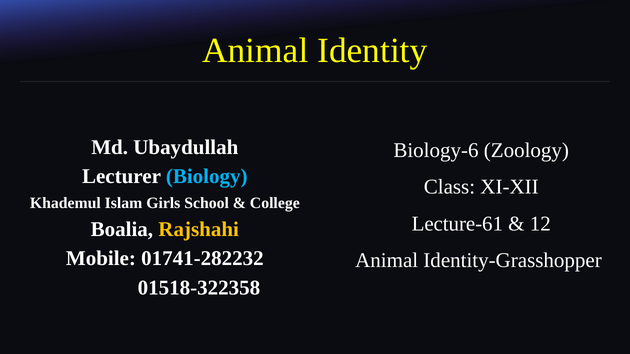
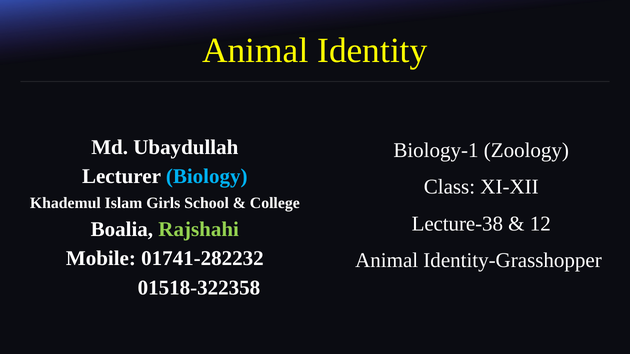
Biology-6: Biology-6 -> Biology-1 (436, 150)
Lecture-61: Lecture-61 -> Lecture-38 (457, 224)
Rajshahi colour: yellow -> light green (199, 230)
